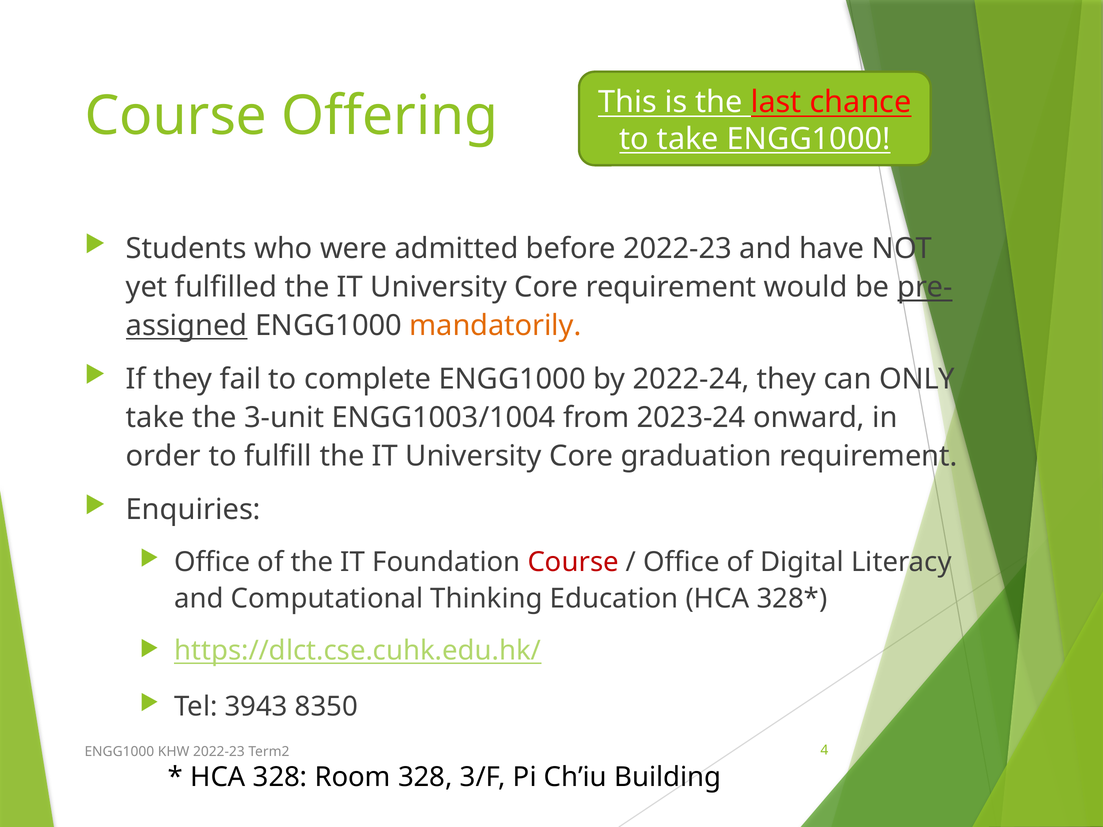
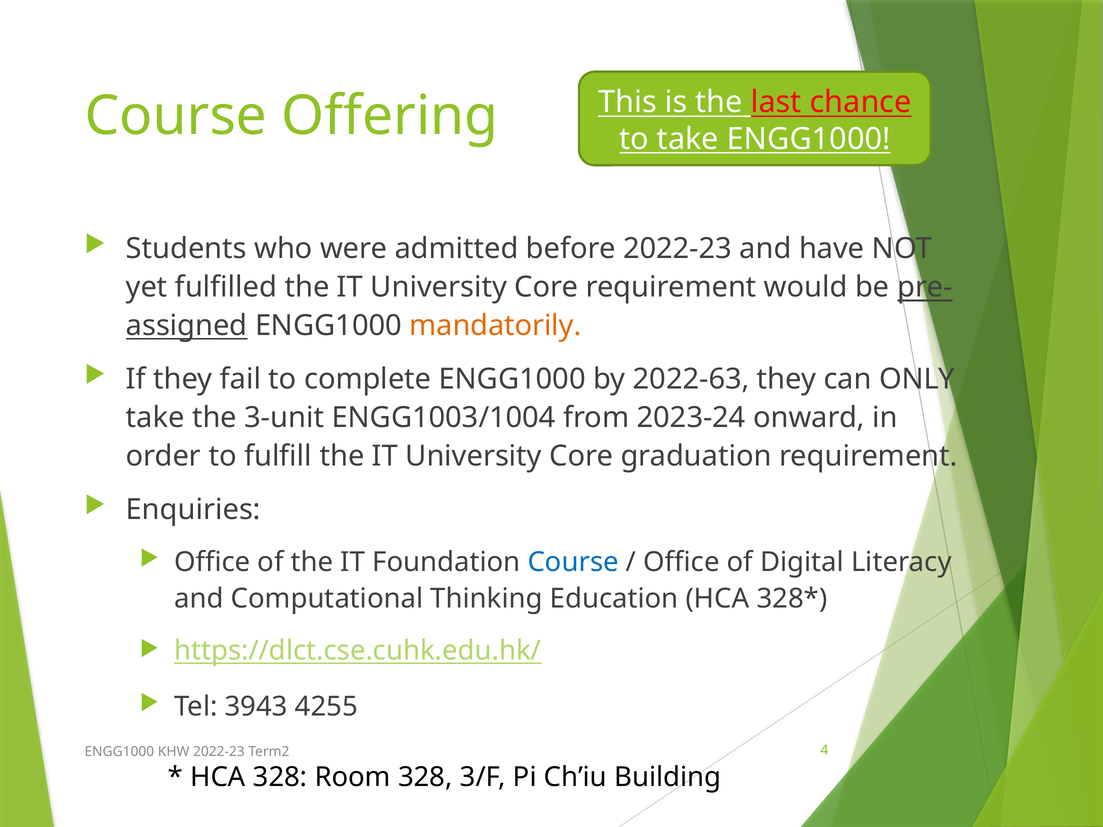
2022-24: 2022-24 -> 2022-63 (691, 379)
Course colour: red -> blue (573, 562)
8350: 8350 -> 4255 (326, 707)
